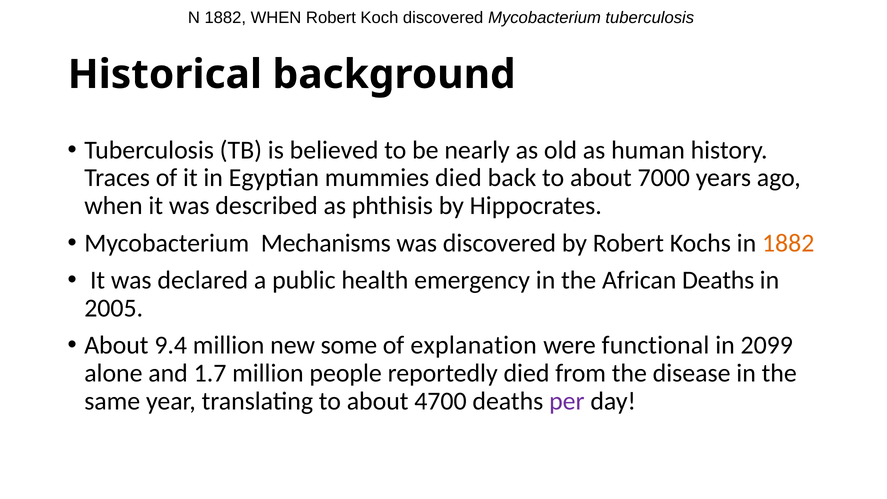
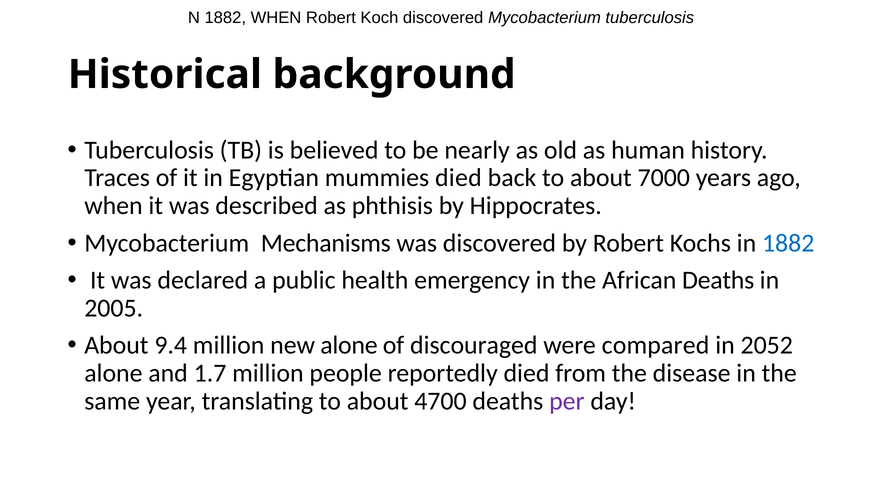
1882 colour: orange -> blue (788, 243)
new some: some -> alone (349, 345)
explanation: explanation -> discouraged (474, 345)
functional: functional -> compared (656, 345)
2099: 2099 -> 2052 (767, 345)
